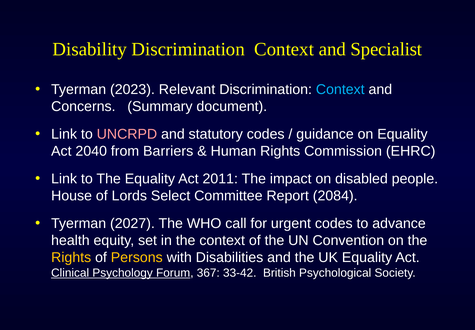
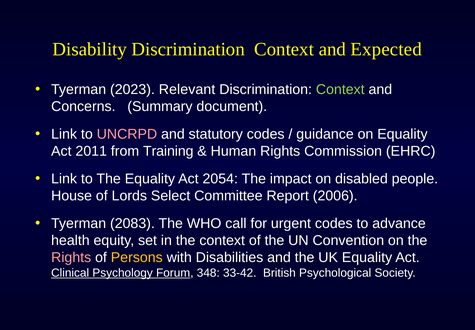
Specialist: Specialist -> Expected (386, 49)
Context colour: light blue -> light green (340, 90)
2040: 2040 -> 2011 (91, 151)
Barriers: Barriers -> Training (168, 151)
2011: 2011 -> 2054 (220, 179)
2084: 2084 -> 2006 (335, 196)
2027: 2027 -> 2083 (132, 223)
Rights colour: yellow -> pink (71, 257)
367: 367 -> 348 (208, 273)
